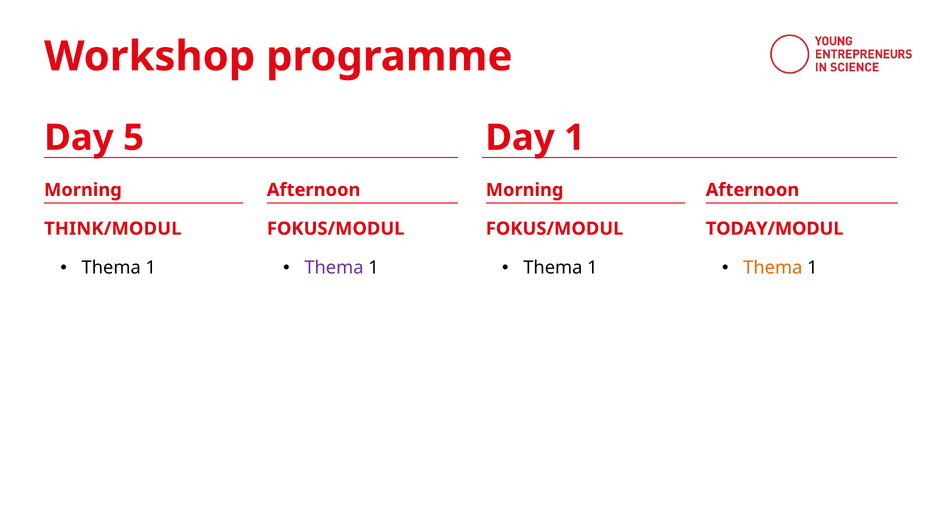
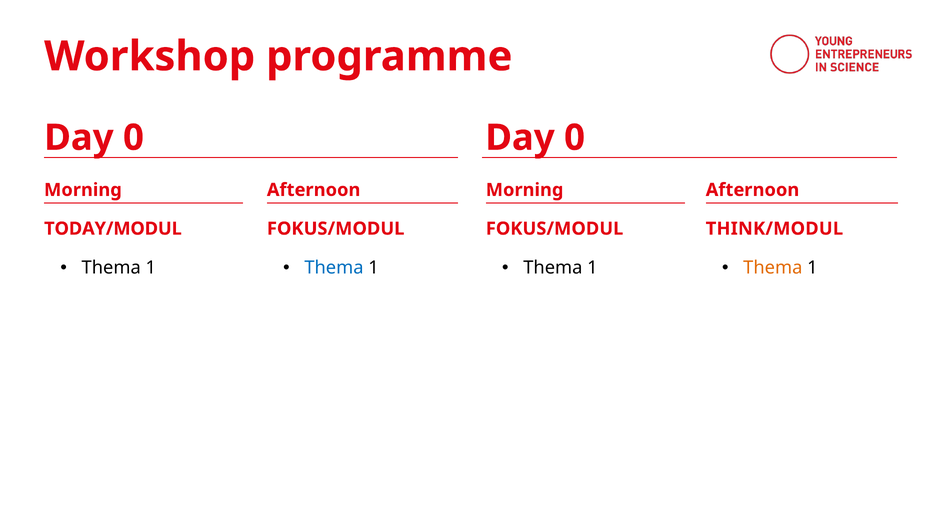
5: 5 -> 0 (133, 138)
1: 1 -> 0 (575, 138)
THINK/MODUL: THINK/MODUL -> TODAY/MODUL (113, 229)
TODAY/MODUL: TODAY/MODUL -> THINK/MODUL (774, 229)
Thema colour: purple -> blue (334, 268)
